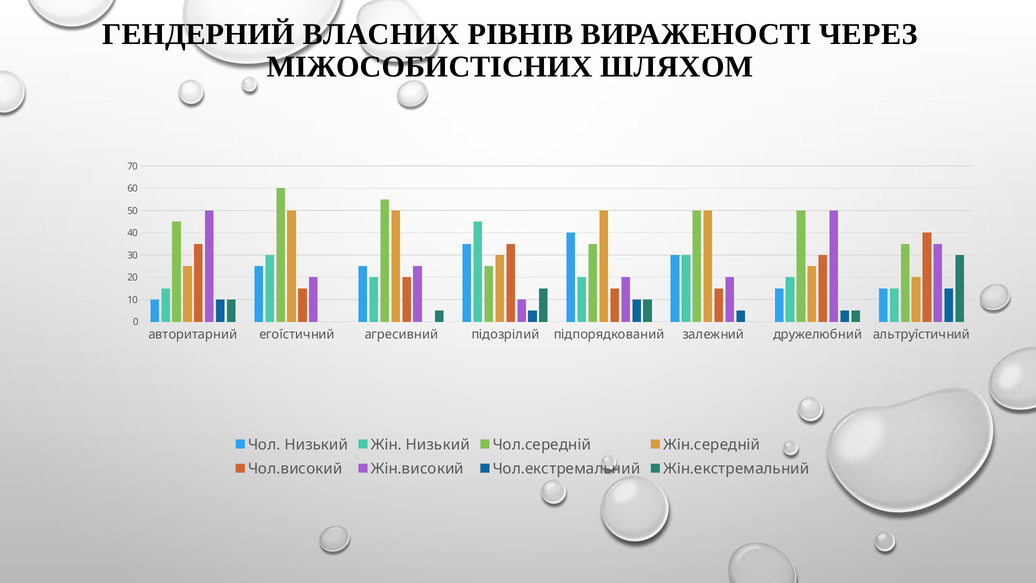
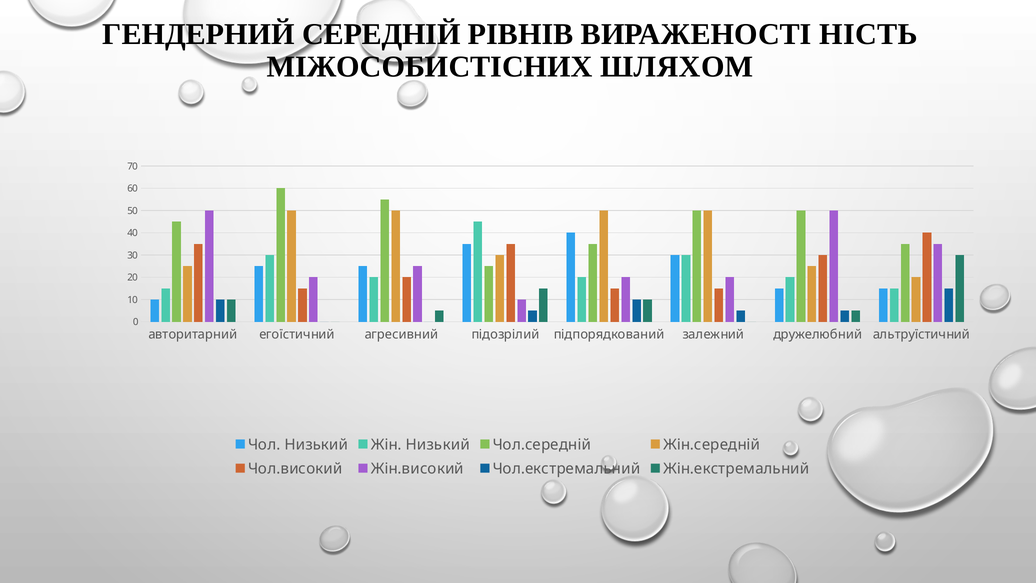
ВЛАСНИХ: ВЛАСНИХ -> СЕРЕДНІЙ (381, 34)
ЧЕРЕЗ: ЧЕРЕЗ -> НІСТЬ (868, 34)
